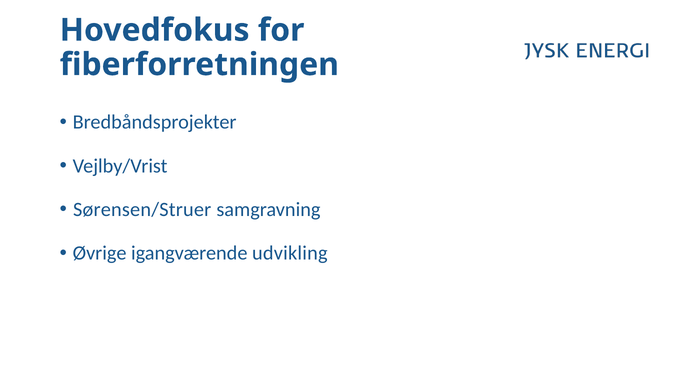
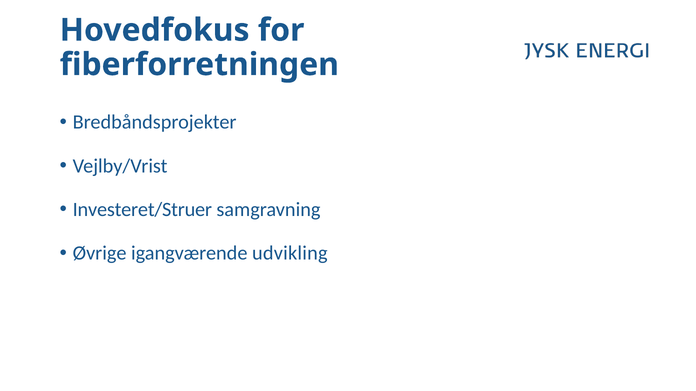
Sørensen/Struer: Sørensen/Struer -> Investeret/Struer (142, 210)
